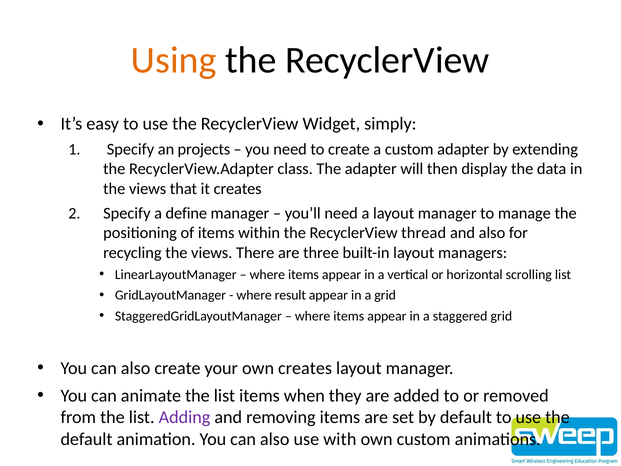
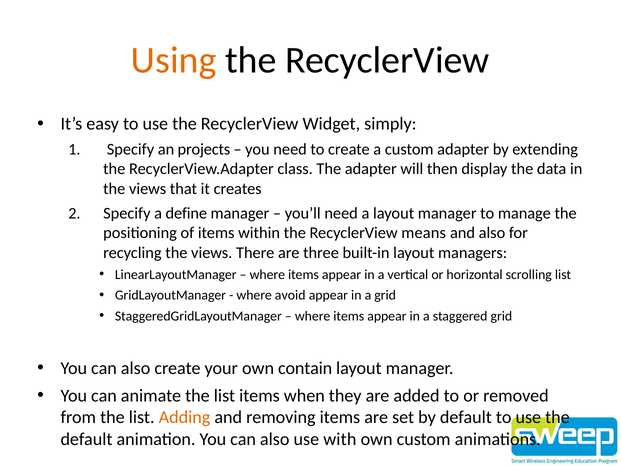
thread: thread -> means (424, 233)
result: result -> avoid (290, 295)
own creates: creates -> contain (305, 368)
Adding colour: purple -> orange (184, 417)
